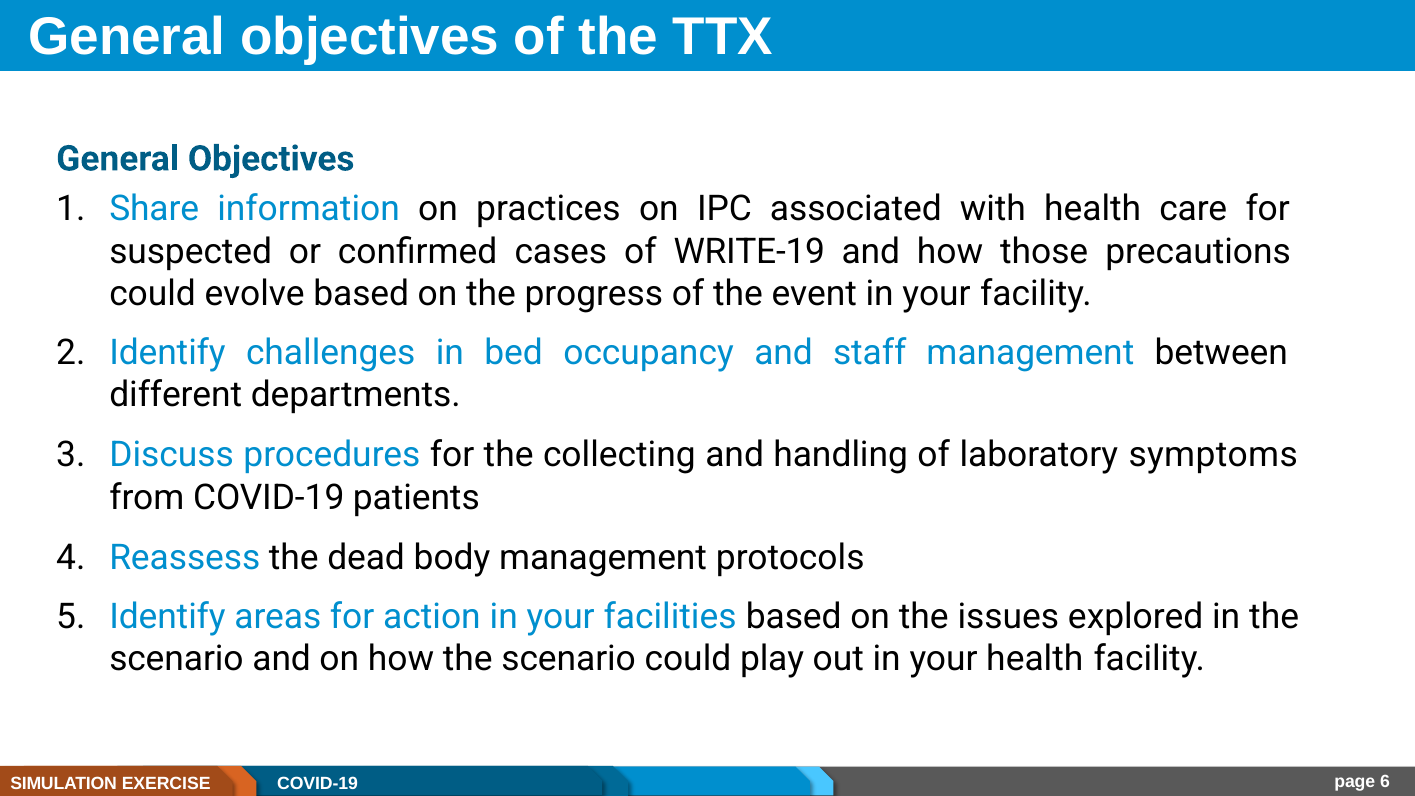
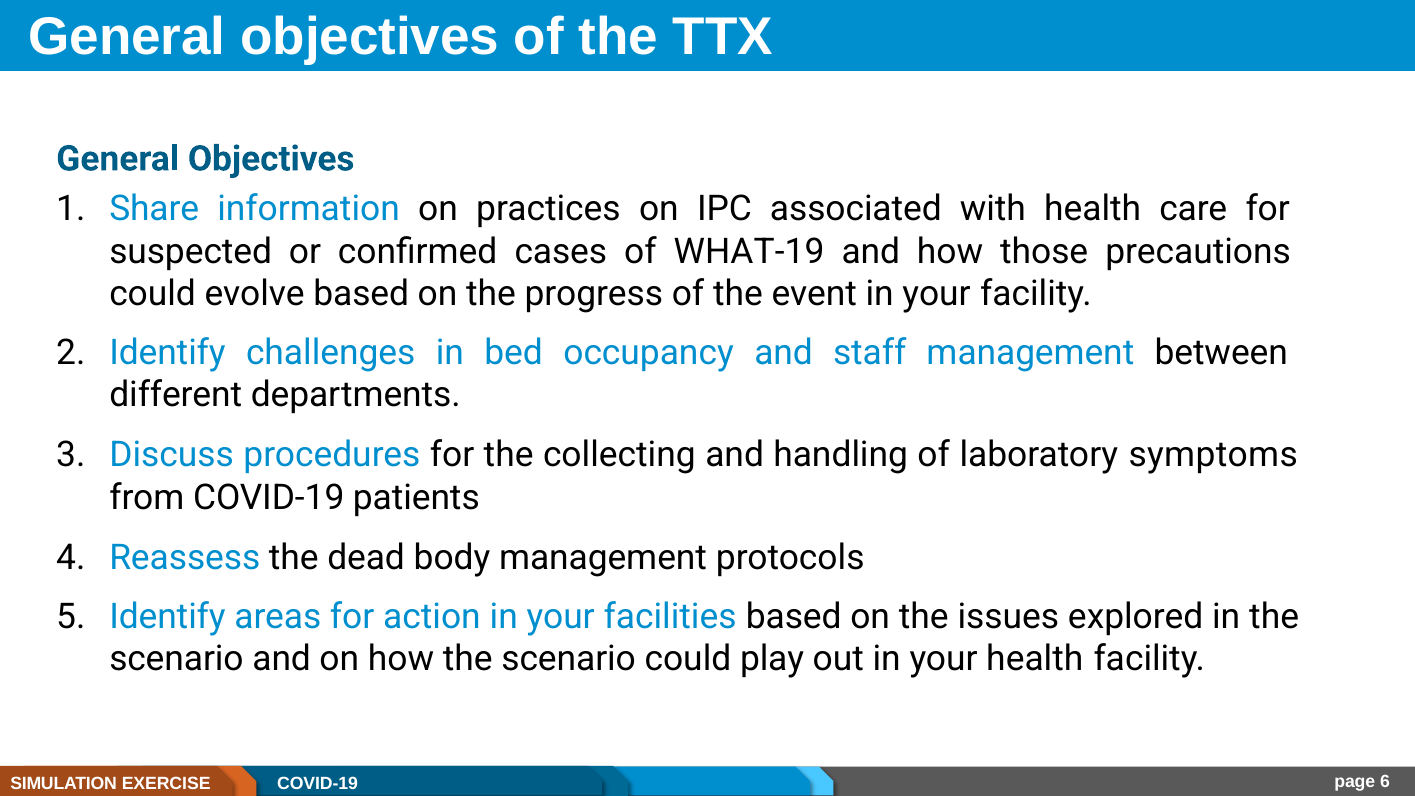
WRITE-19: WRITE-19 -> WHAT-19 (749, 251)
